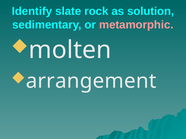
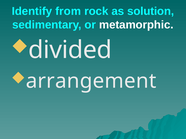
slate: slate -> from (68, 11)
metamorphic colour: pink -> white (136, 25)
molten: molten -> divided (70, 50)
